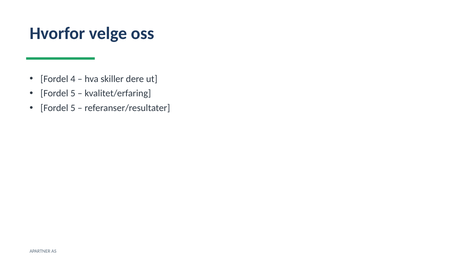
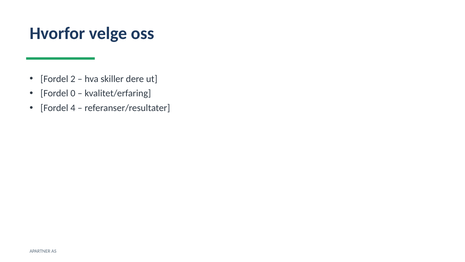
4: 4 -> 2 (73, 79)
5: 5 -> 0 (73, 93)
5: 5 -> 4 (73, 108)
